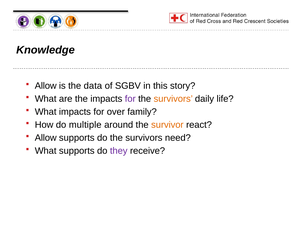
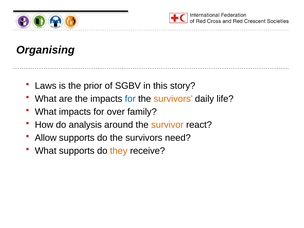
Knowledge: Knowledge -> Organising (45, 50)
Allow: Allow -> Laws (46, 86)
data: data -> prior (93, 86)
for colour: purple -> blue (130, 99)
multiple: multiple -> analysis (85, 125)
they colour: purple -> orange (119, 151)
